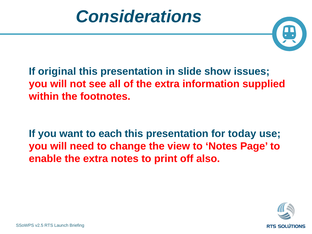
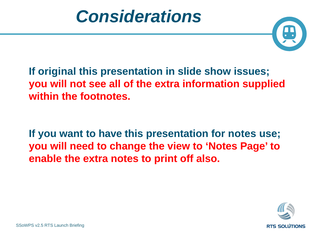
each: each -> have (110, 134)
for today: today -> notes (242, 134)
